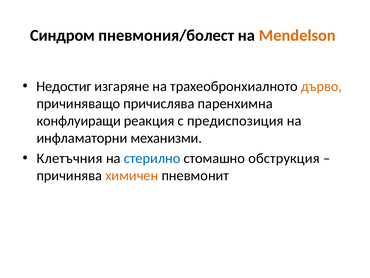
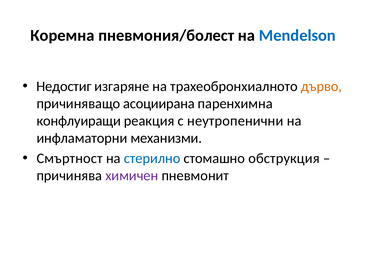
Синдром: Синдром -> Коремна (62, 35)
Mendelson colour: orange -> blue (297, 35)
причислява: причислява -> асоциирана (159, 103)
предиспозиция: предиспозиция -> неутропенични (235, 121)
Клетъчния: Клетъчния -> Смъртност (70, 158)
химичен colour: orange -> purple (132, 175)
